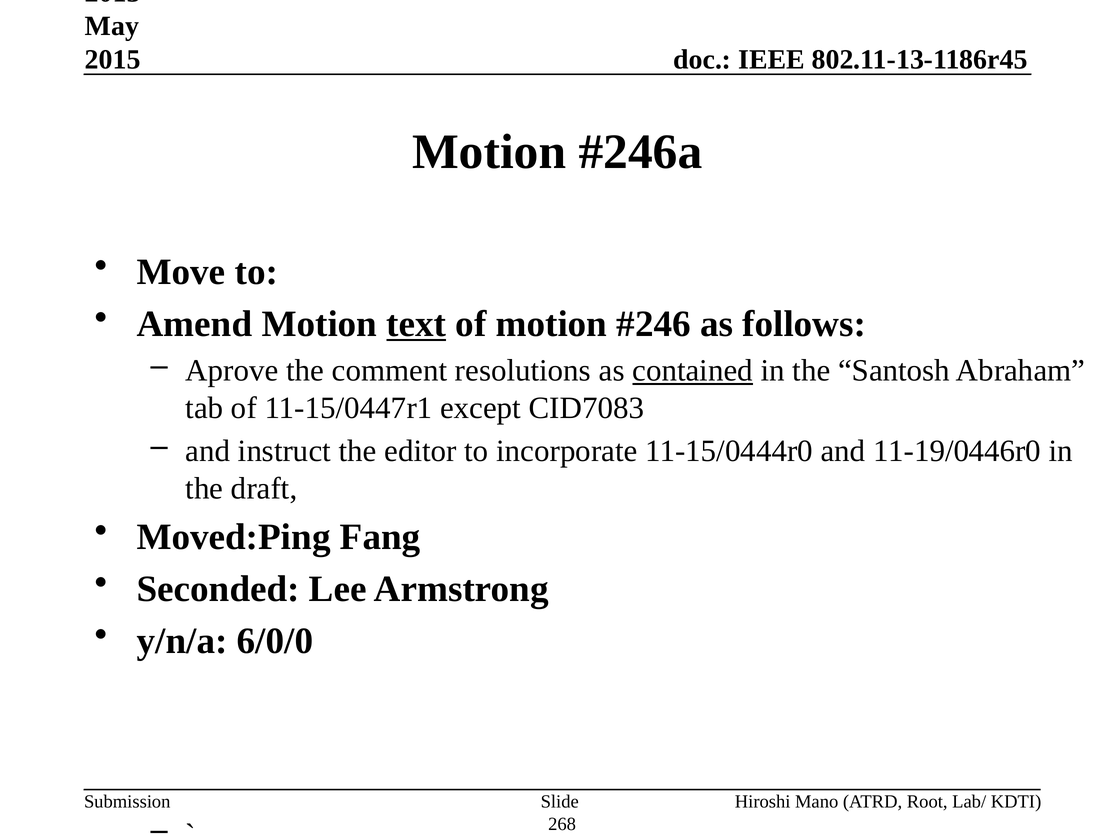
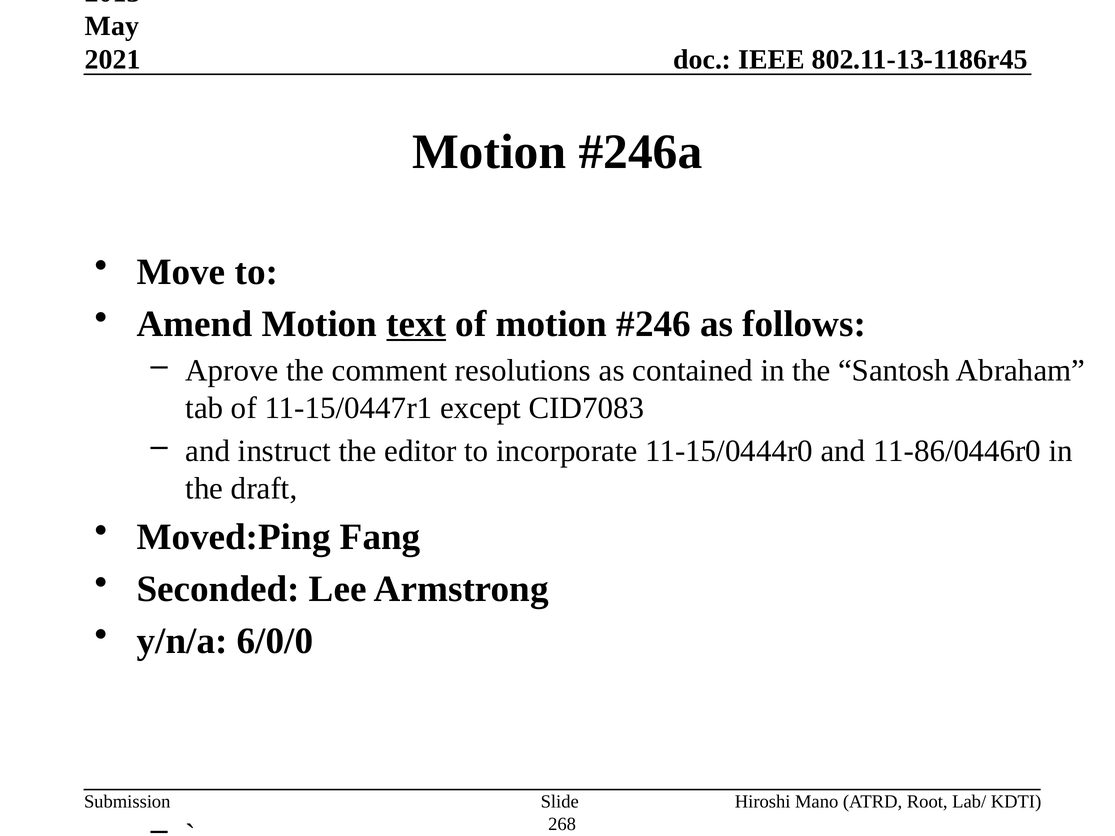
2015: 2015 -> 2021 (113, 60)
contained underline: present -> none (693, 371)
11-19/0446r0: 11-19/0446r0 -> 11-86/0446r0 (957, 451)
